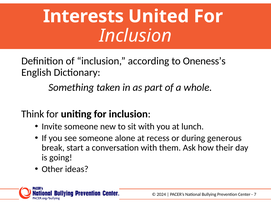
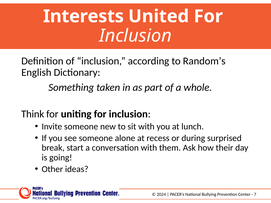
Oneness’s: Oneness’s -> Random’s (204, 61)
generous: generous -> surprised (224, 138)
